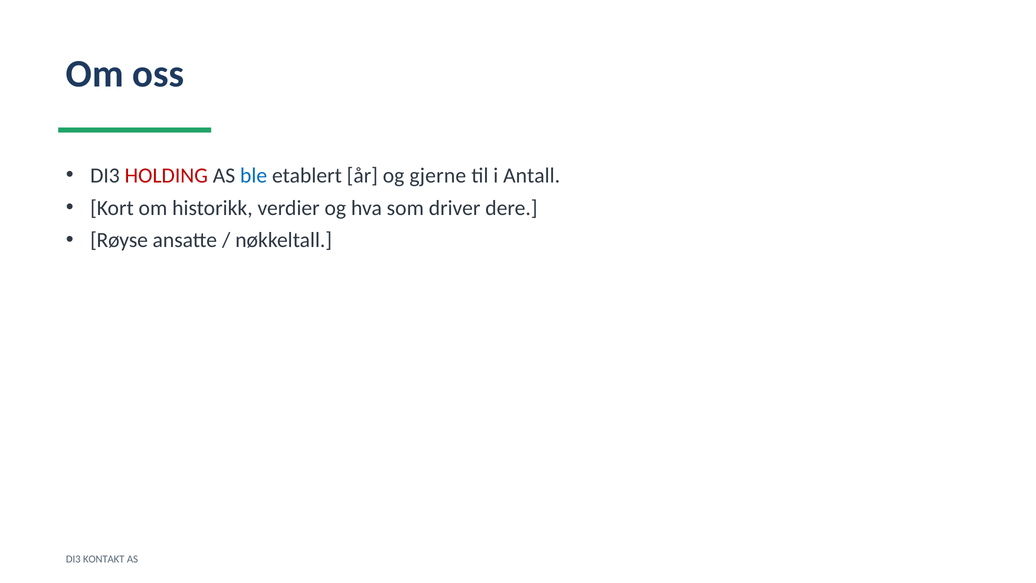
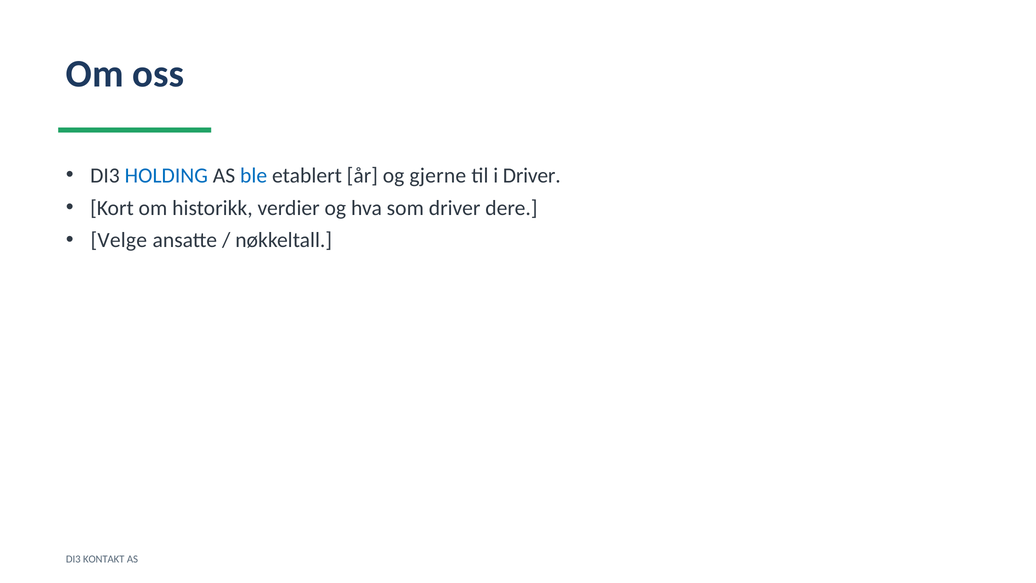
HOLDING colour: red -> blue (166, 175)
i Antall: Antall -> Driver (532, 175)
Røyse: Røyse -> Velge (119, 240)
